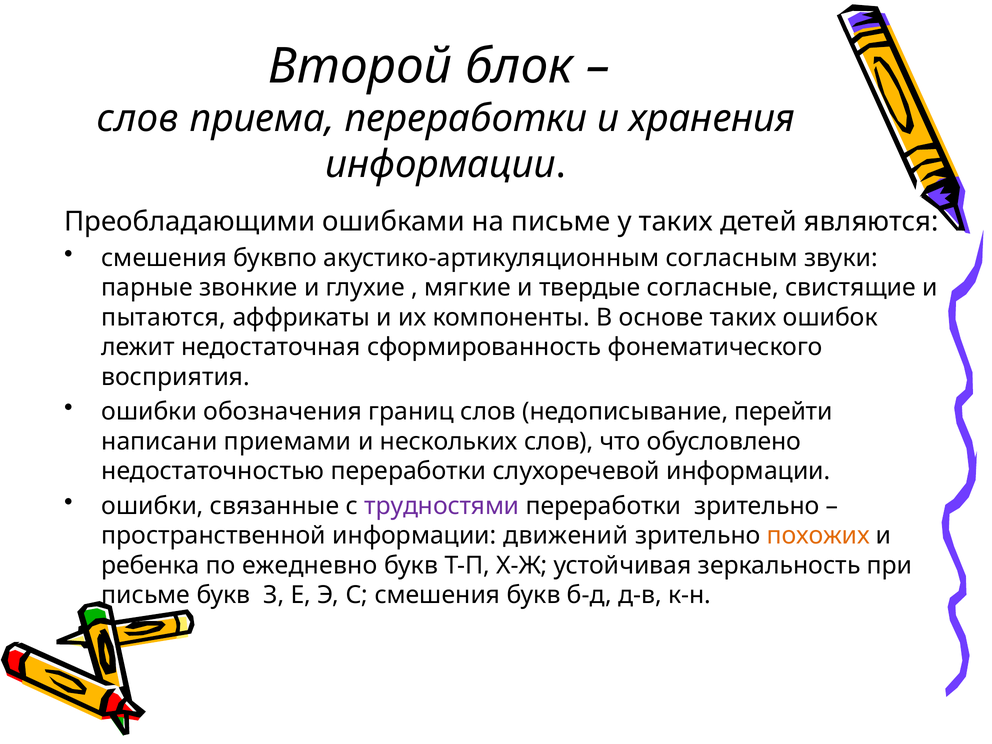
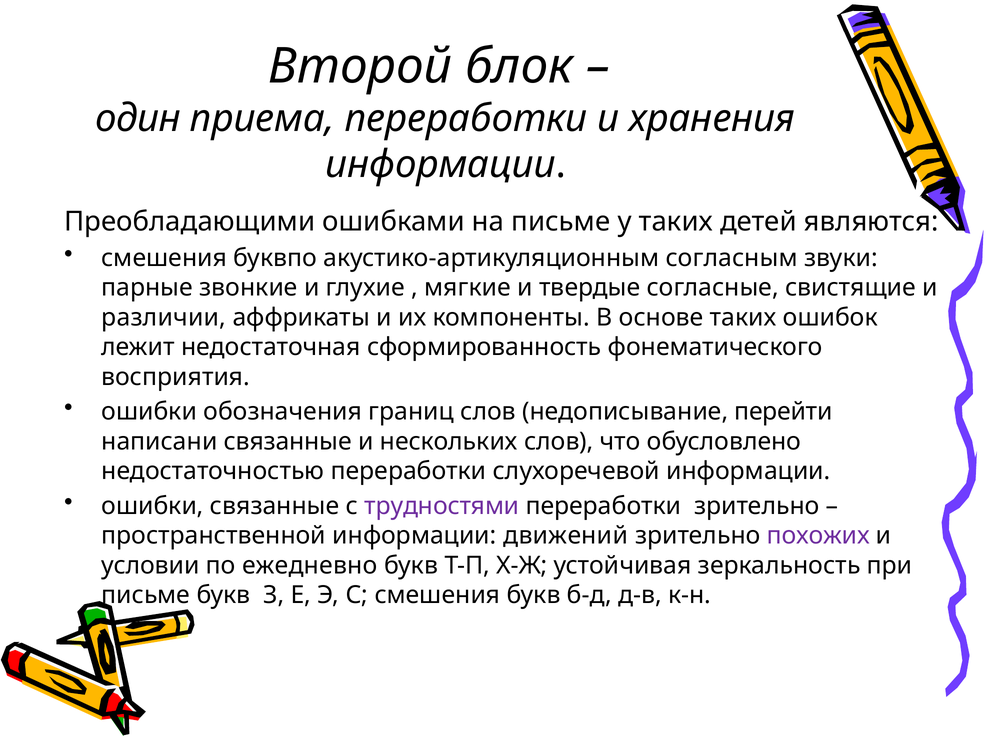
слов: слов -> один (138, 118)
пытаются: пытаются -> различии (164, 318)
написани приемами: приемами -> связанные (288, 442)
похожих colour: orange -> purple (818, 536)
ребенка: ребенка -> условии (150, 566)
